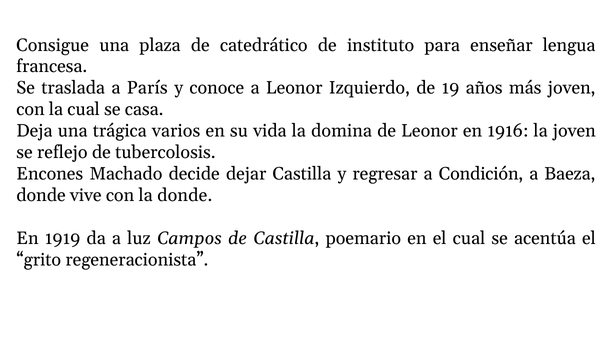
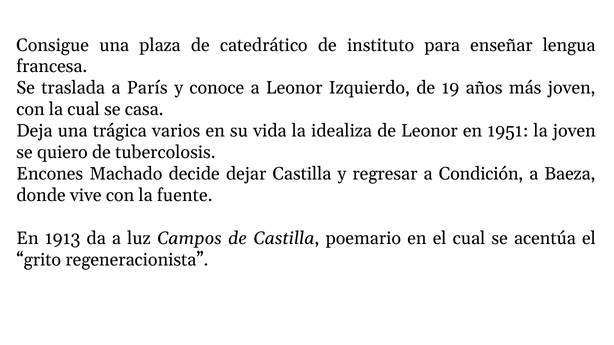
domina: domina -> idealiza (342, 131)
1916: 1916 -> 1951 (508, 131)
reflejo: reflejo -> quiero (62, 153)
la donde: donde -> fuente (185, 196)
1919: 1919 -> 1913 (63, 239)
